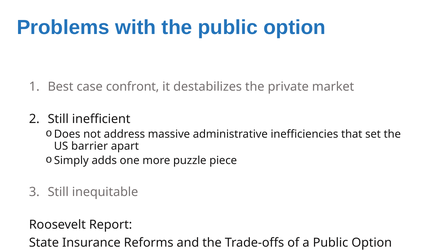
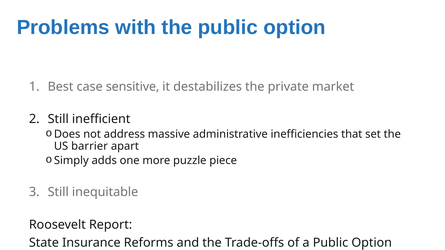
confront: confront -> sensitive (133, 87)
